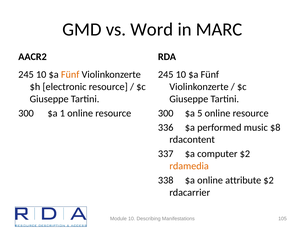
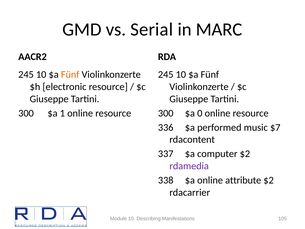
Word: Word -> Serial (152, 30)
5: 5 -> 0 (200, 113)
$8: $8 -> $7 (275, 127)
rdamedia colour: orange -> purple (189, 166)
